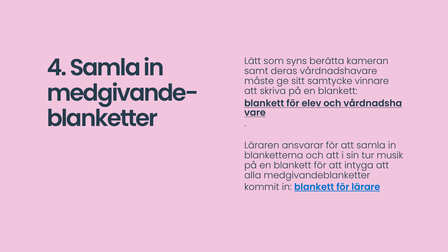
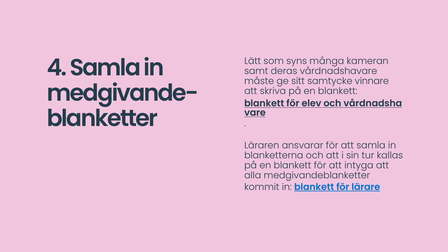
berätta: berätta -> många (327, 61)
musik: musik -> kallas (390, 155)
